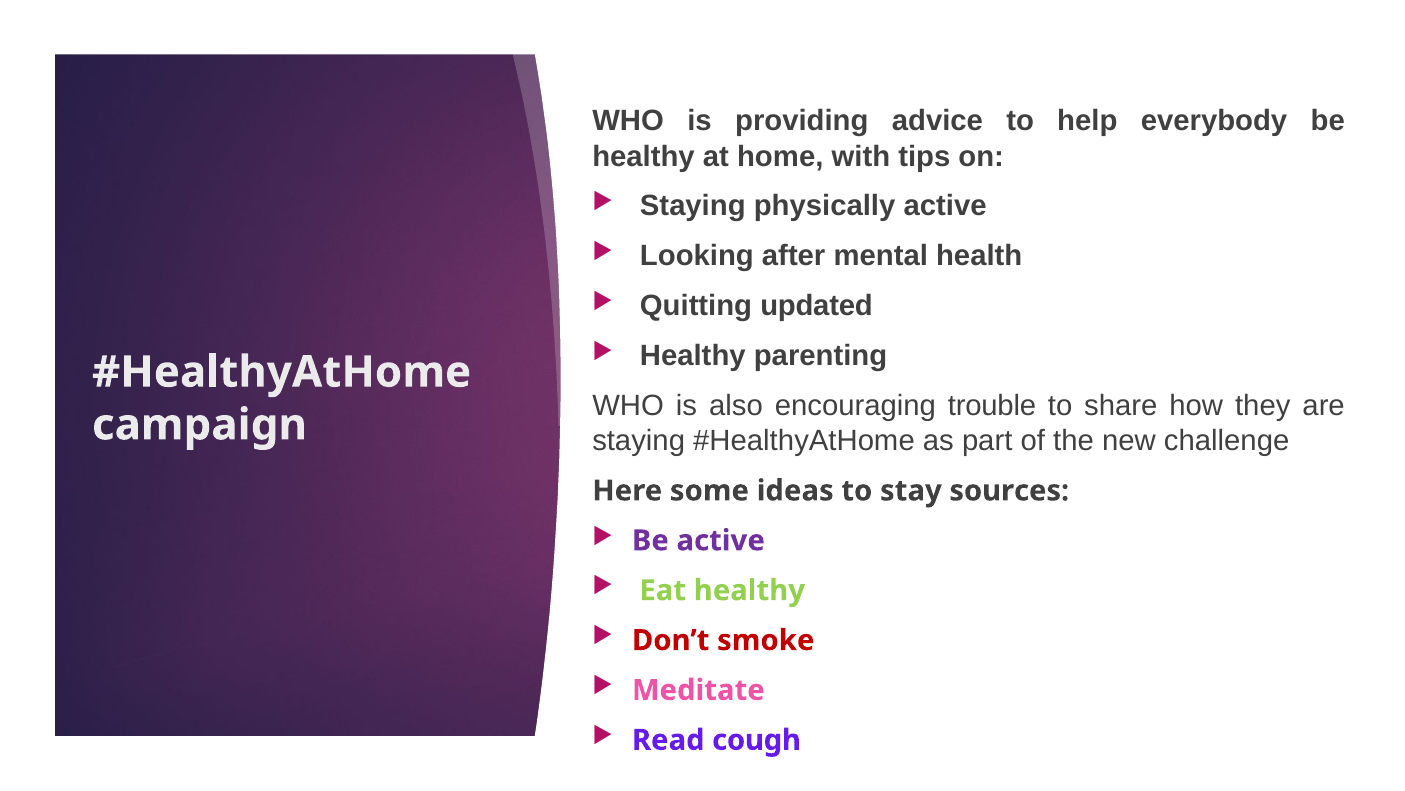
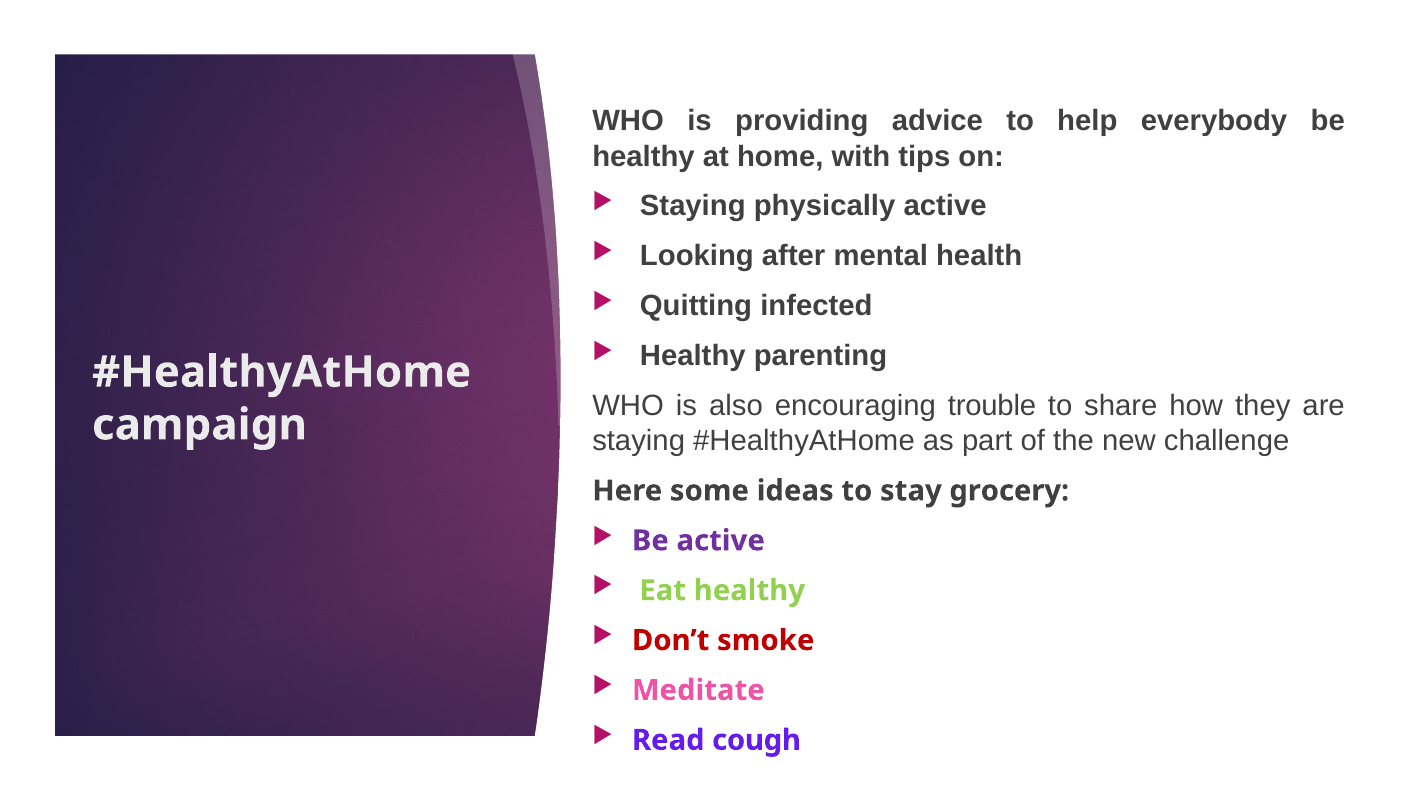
updated: updated -> infected (816, 306)
sources: sources -> grocery (1009, 490)
